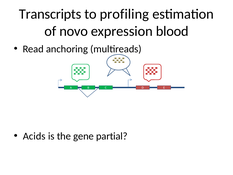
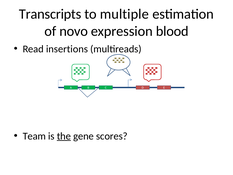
profiling: profiling -> multiple (124, 14)
anchoring: anchoring -> insertions (67, 49)
Acids: Acids -> Team (34, 136)
the underline: none -> present (64, 136)
partial: partial -> scores (112, 136)
